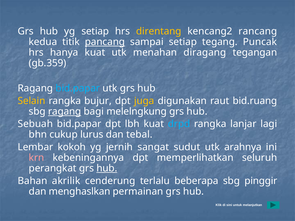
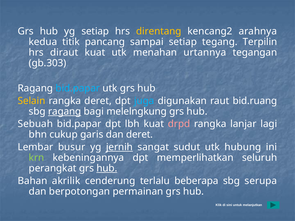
rancang: rancang -> arahnya (258, 31)
pancang underline: present -> none (105, 42)
Puncak: Puncak -> Terpilin (260, 42)
hanya: hanya -> diraut (64, 53)
diragang: diragang -> urtannya (205, 53)
gb.359: gb.359 -> gb.303 (48, 63)
rangka bujur: bujur -> deret (98, 101)
juga colour: yellow -> light blue (144, 101)
drpd colour: light blue -> pink (179, 124)
lurus: lurus -> garis (92, 135)
dan tebal: tebal -> deret (140, 135)
kokoh: kokoh -> busur (72, 147)
jernih underline: none -> present (119, 147)
arahnya: arahnya -> hubung (243, 147)
krn colour: pink -> light green (36, 158)
pinggir: pinggir -> serupa (261, 181)
menghaslkan: menghaslkan -> berpotongan (80, 192)
